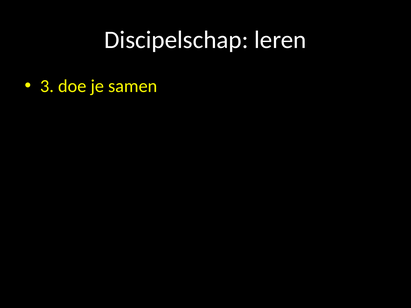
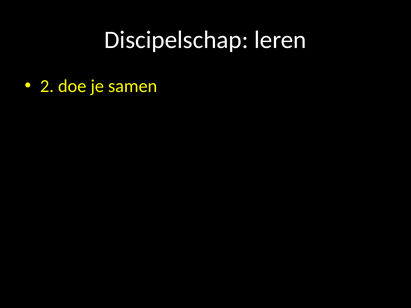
3: 3 -> 2 (47, 86)
